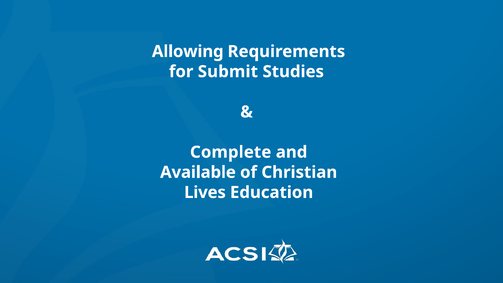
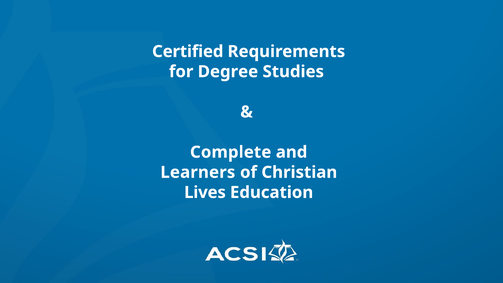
Allowing: Allowing -> Certified (188, 52)
Submit: Submit -> Degree (228, 72)
Available: Available -> Learners (198, 172)
